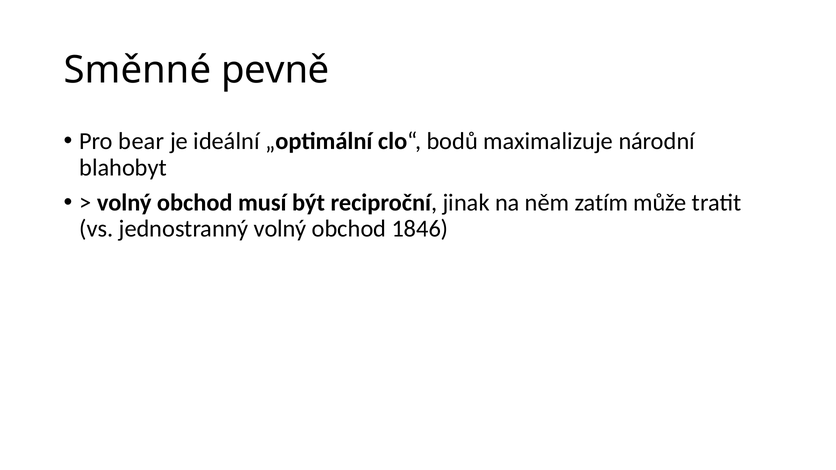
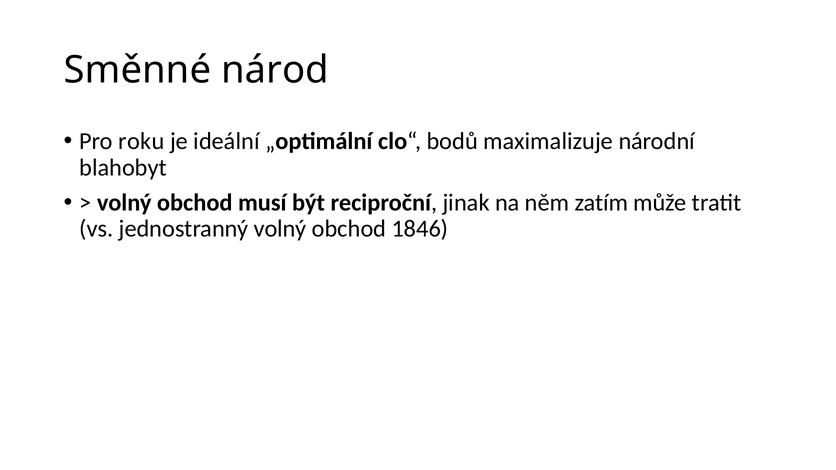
pevně: pevně -> národ (275, 70)
bear: bear -> roku (141, 141)
